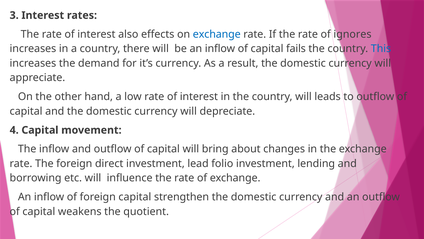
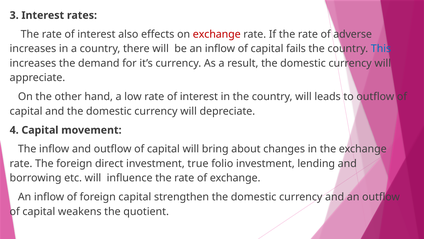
exchange colour: blue -> red (217, 34)
ignores: ignores -> adverse (353, 34)
lead: lead -> true (198, 163)
